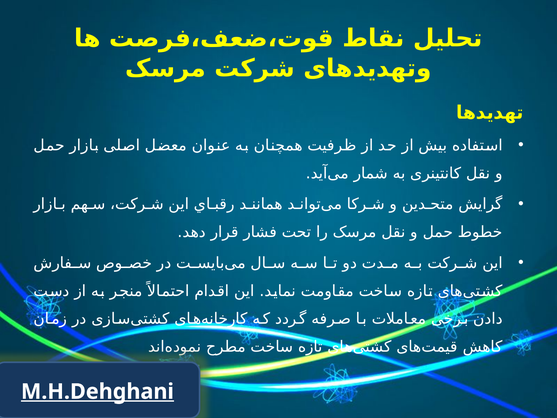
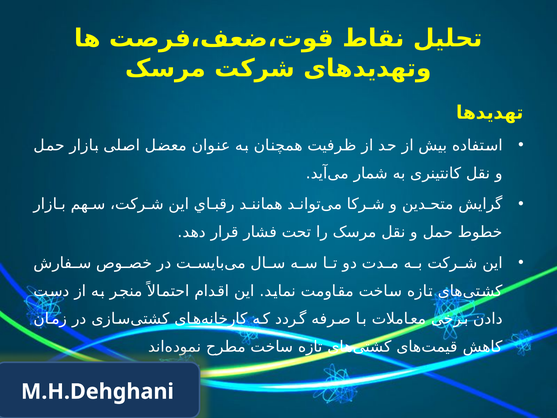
M.H.Dehghani underline: present -> none (97, 391)
